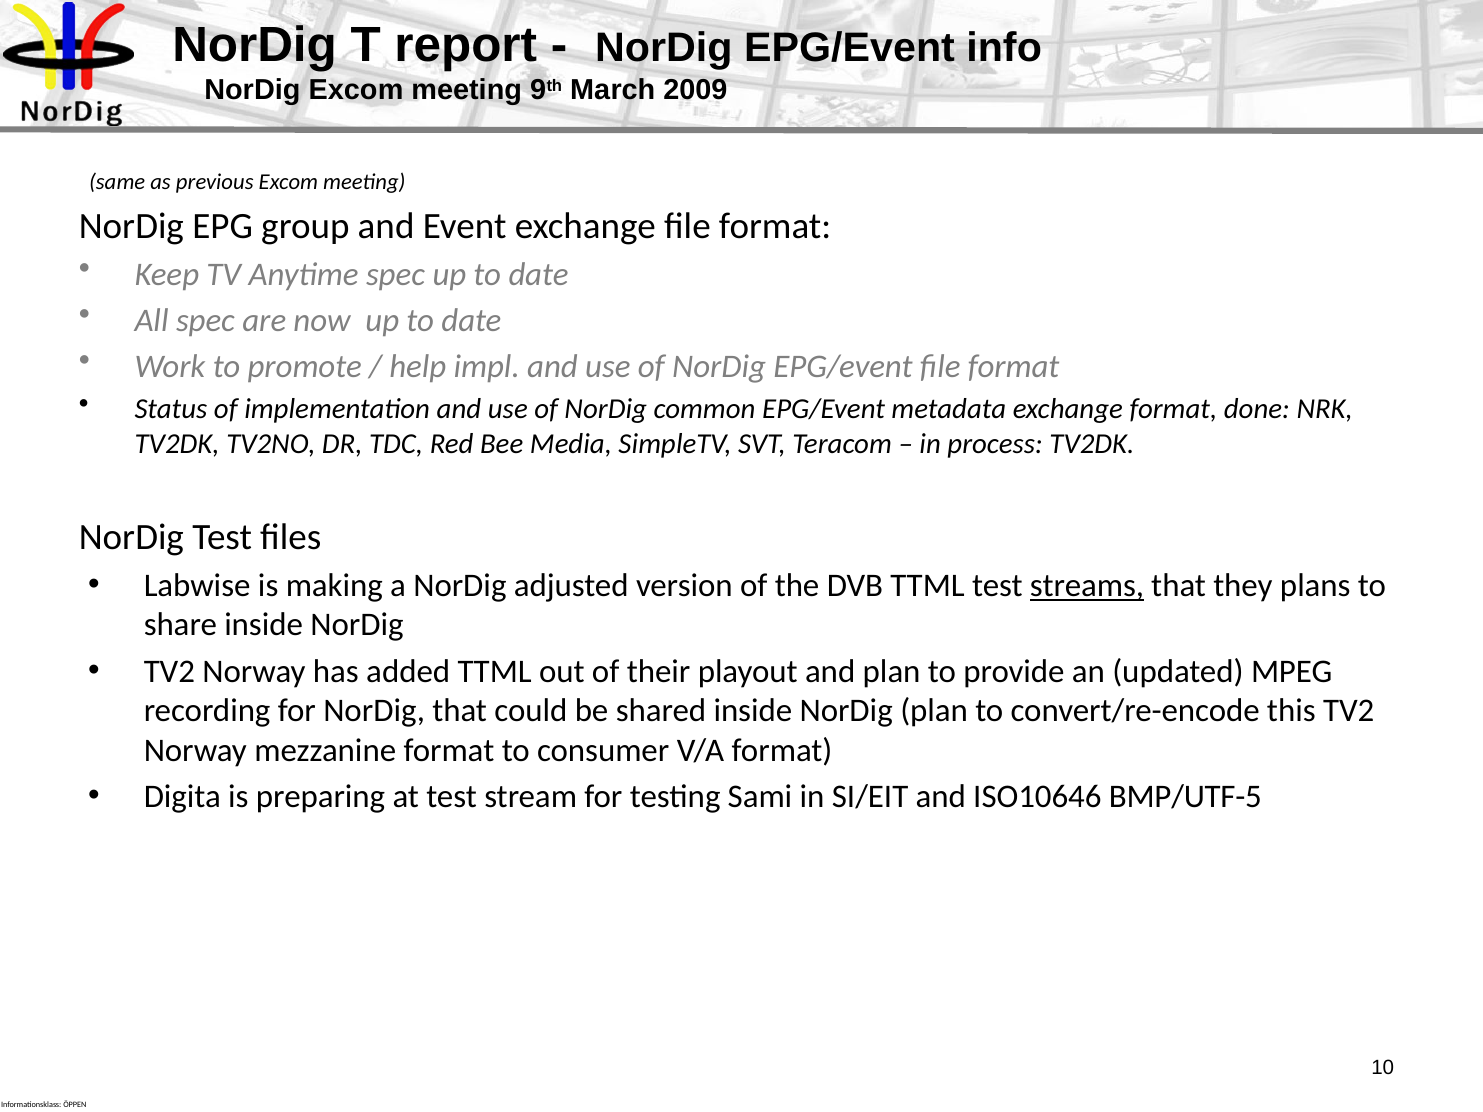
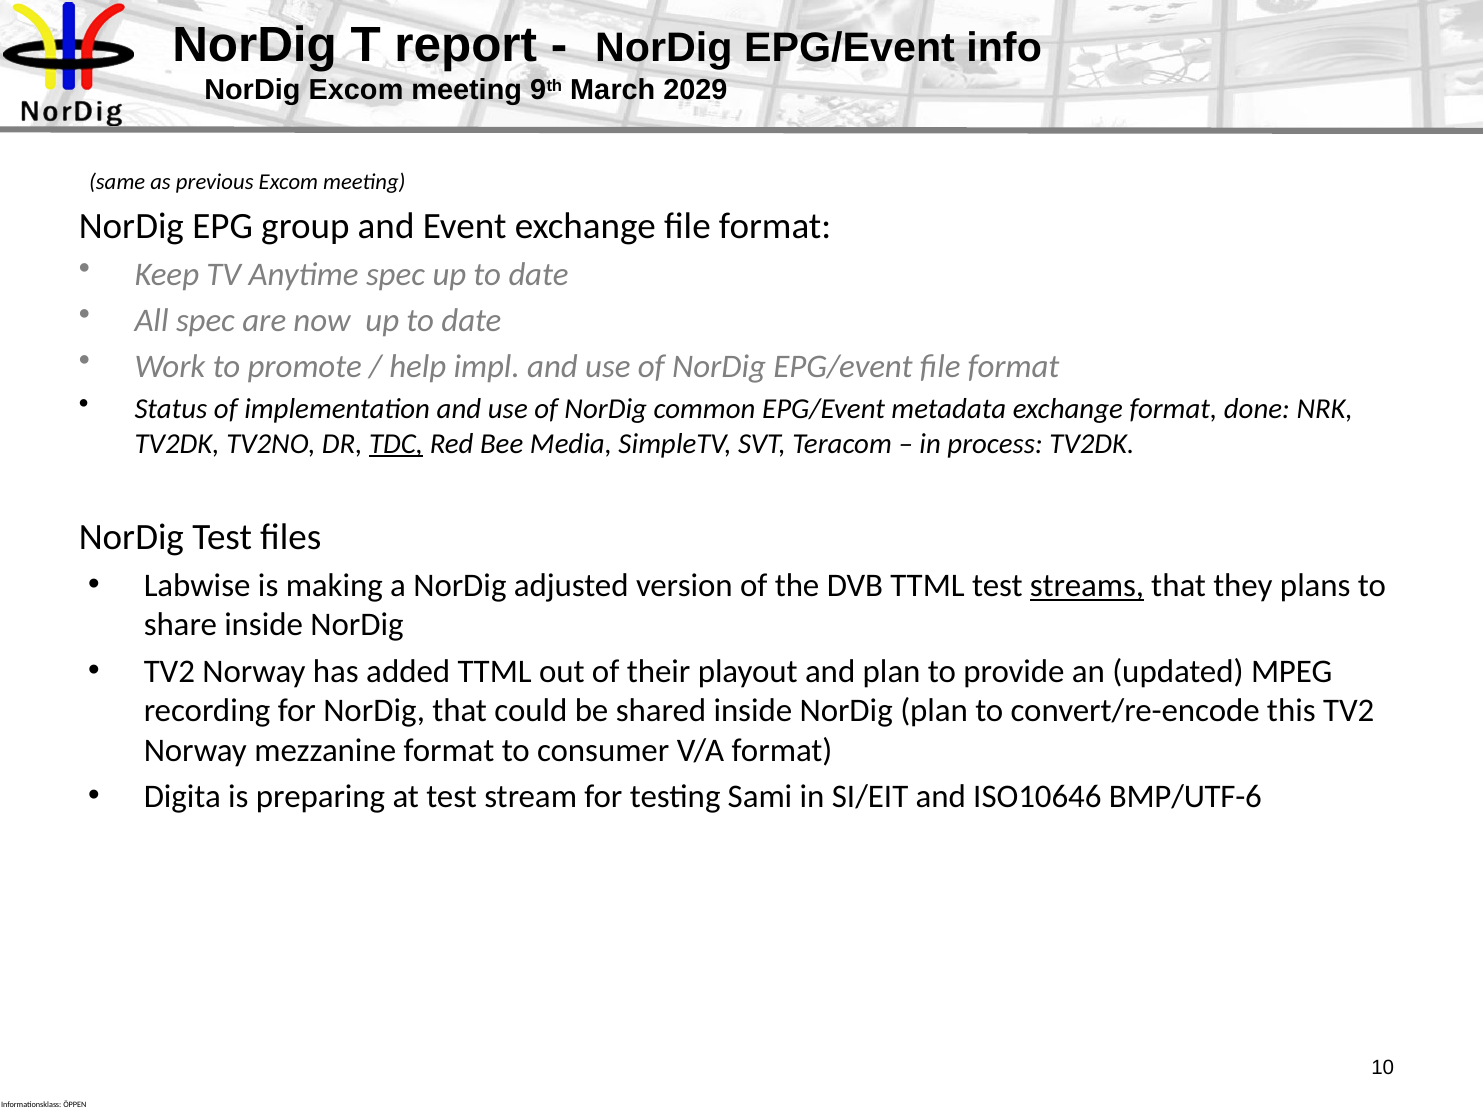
2009: 2009 -> 2029 (695, 90)
TDC underline: none -> present (396, 444)
BMP/UTF-5: BMP/UTF-5 -> BMP/UTF-6 (1185, 796)
